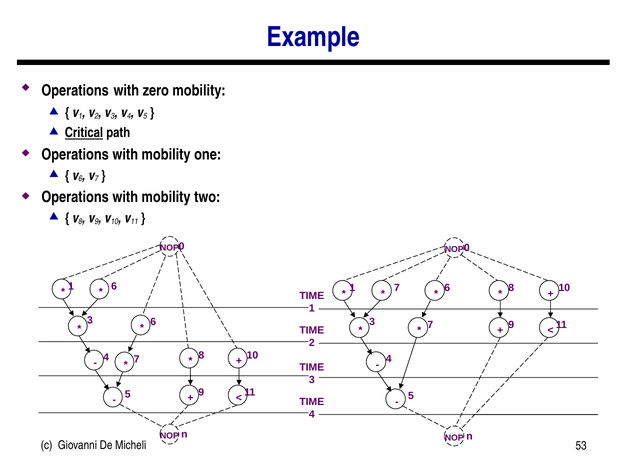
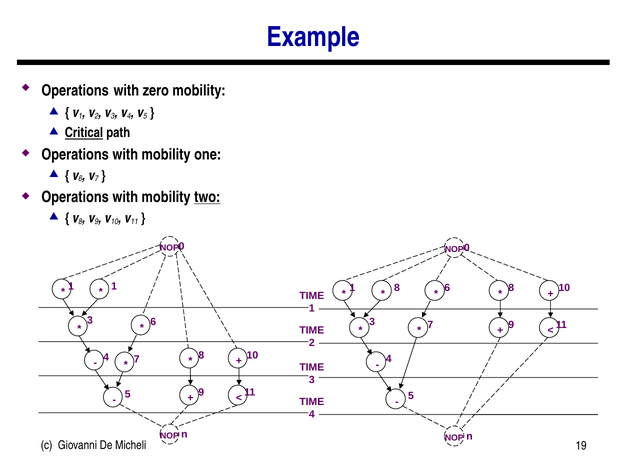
two underline: none -> present (207, 197)
1 6: 6 -> 1 (114, 286)
1 7: 7 -> 8 (397, 288)
53: 53 -> 19 (581, 446)
